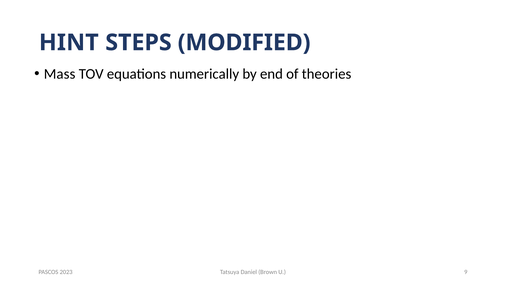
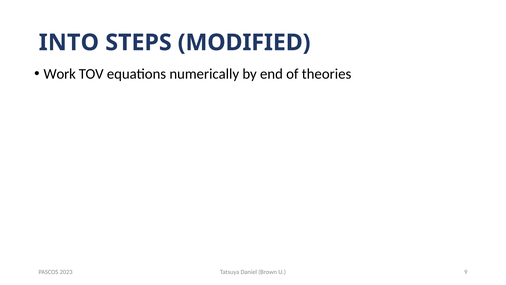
HINT: HINT -> INTO (69, 43)
Mass: Mass -> Work (60, 74)
